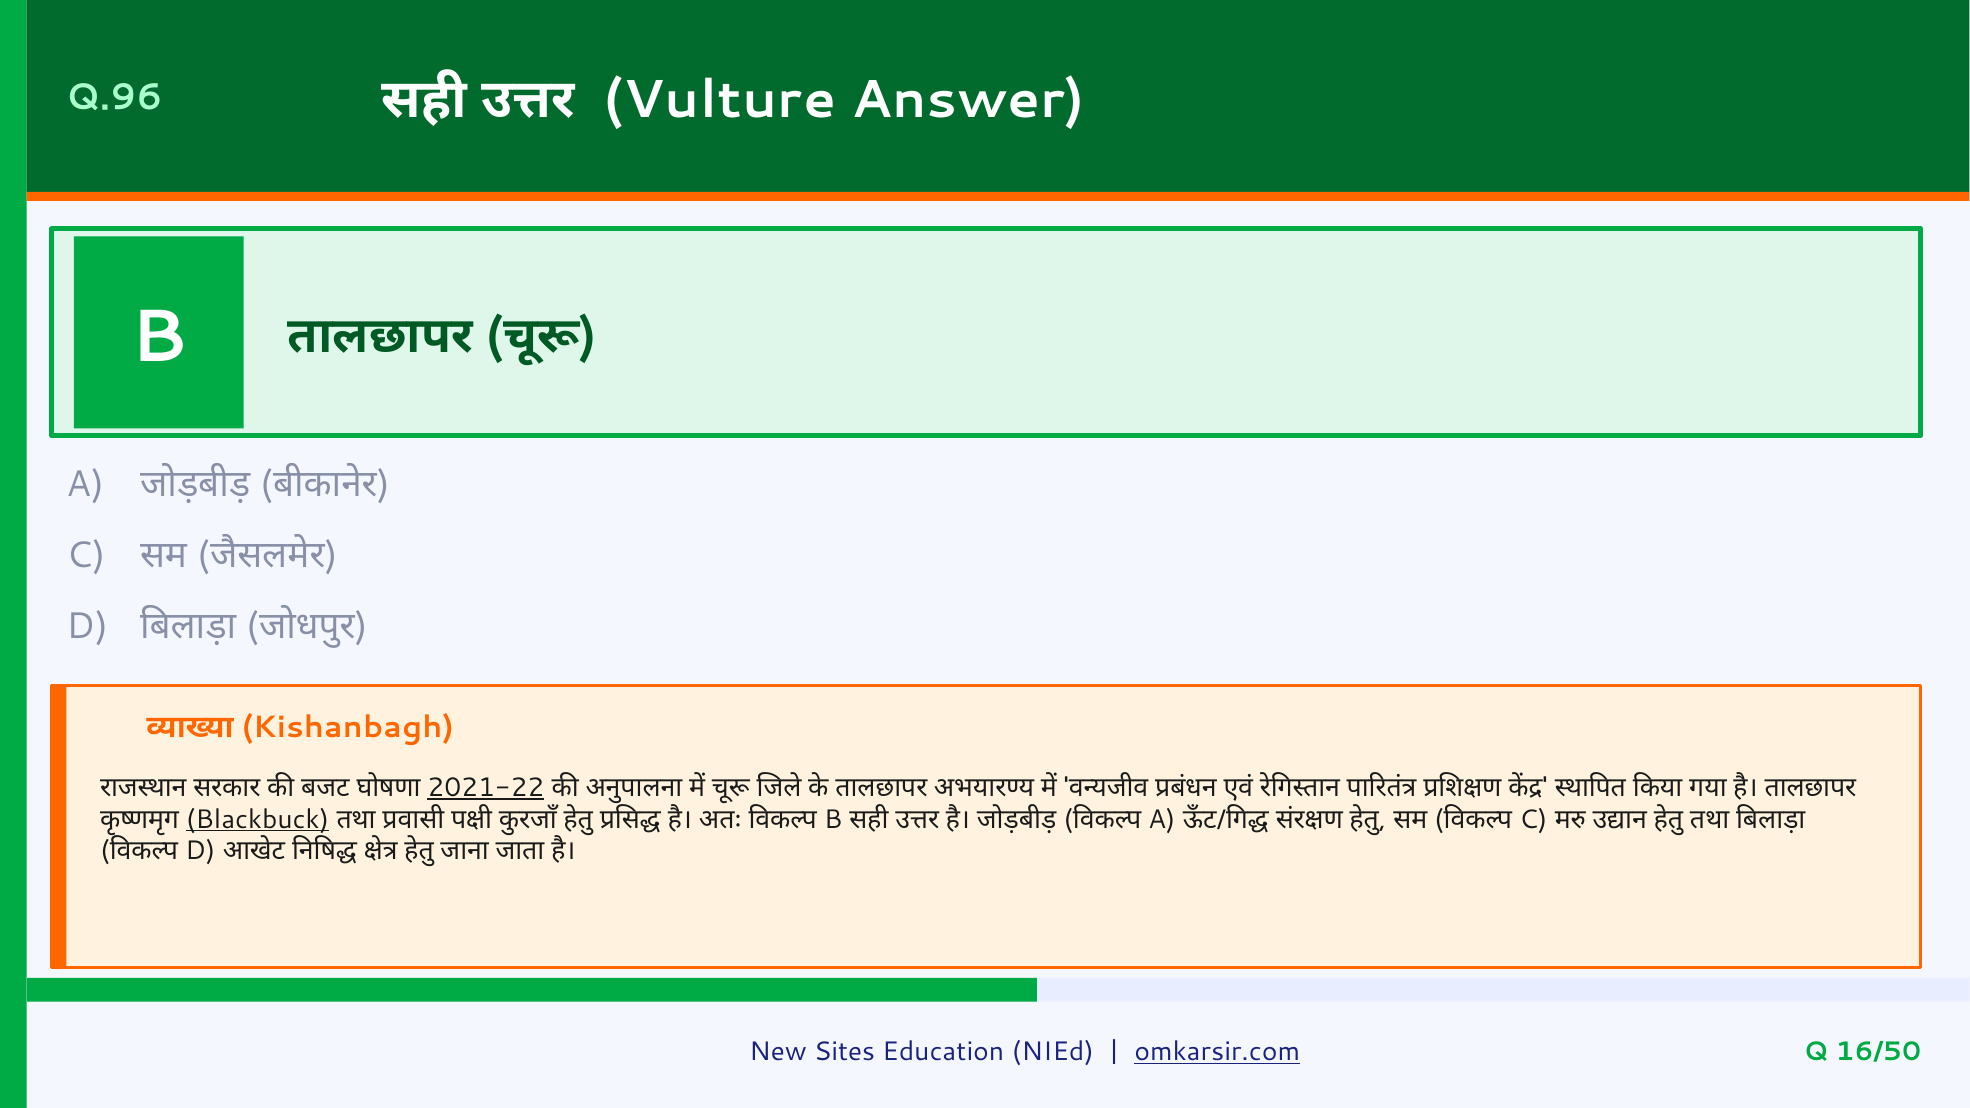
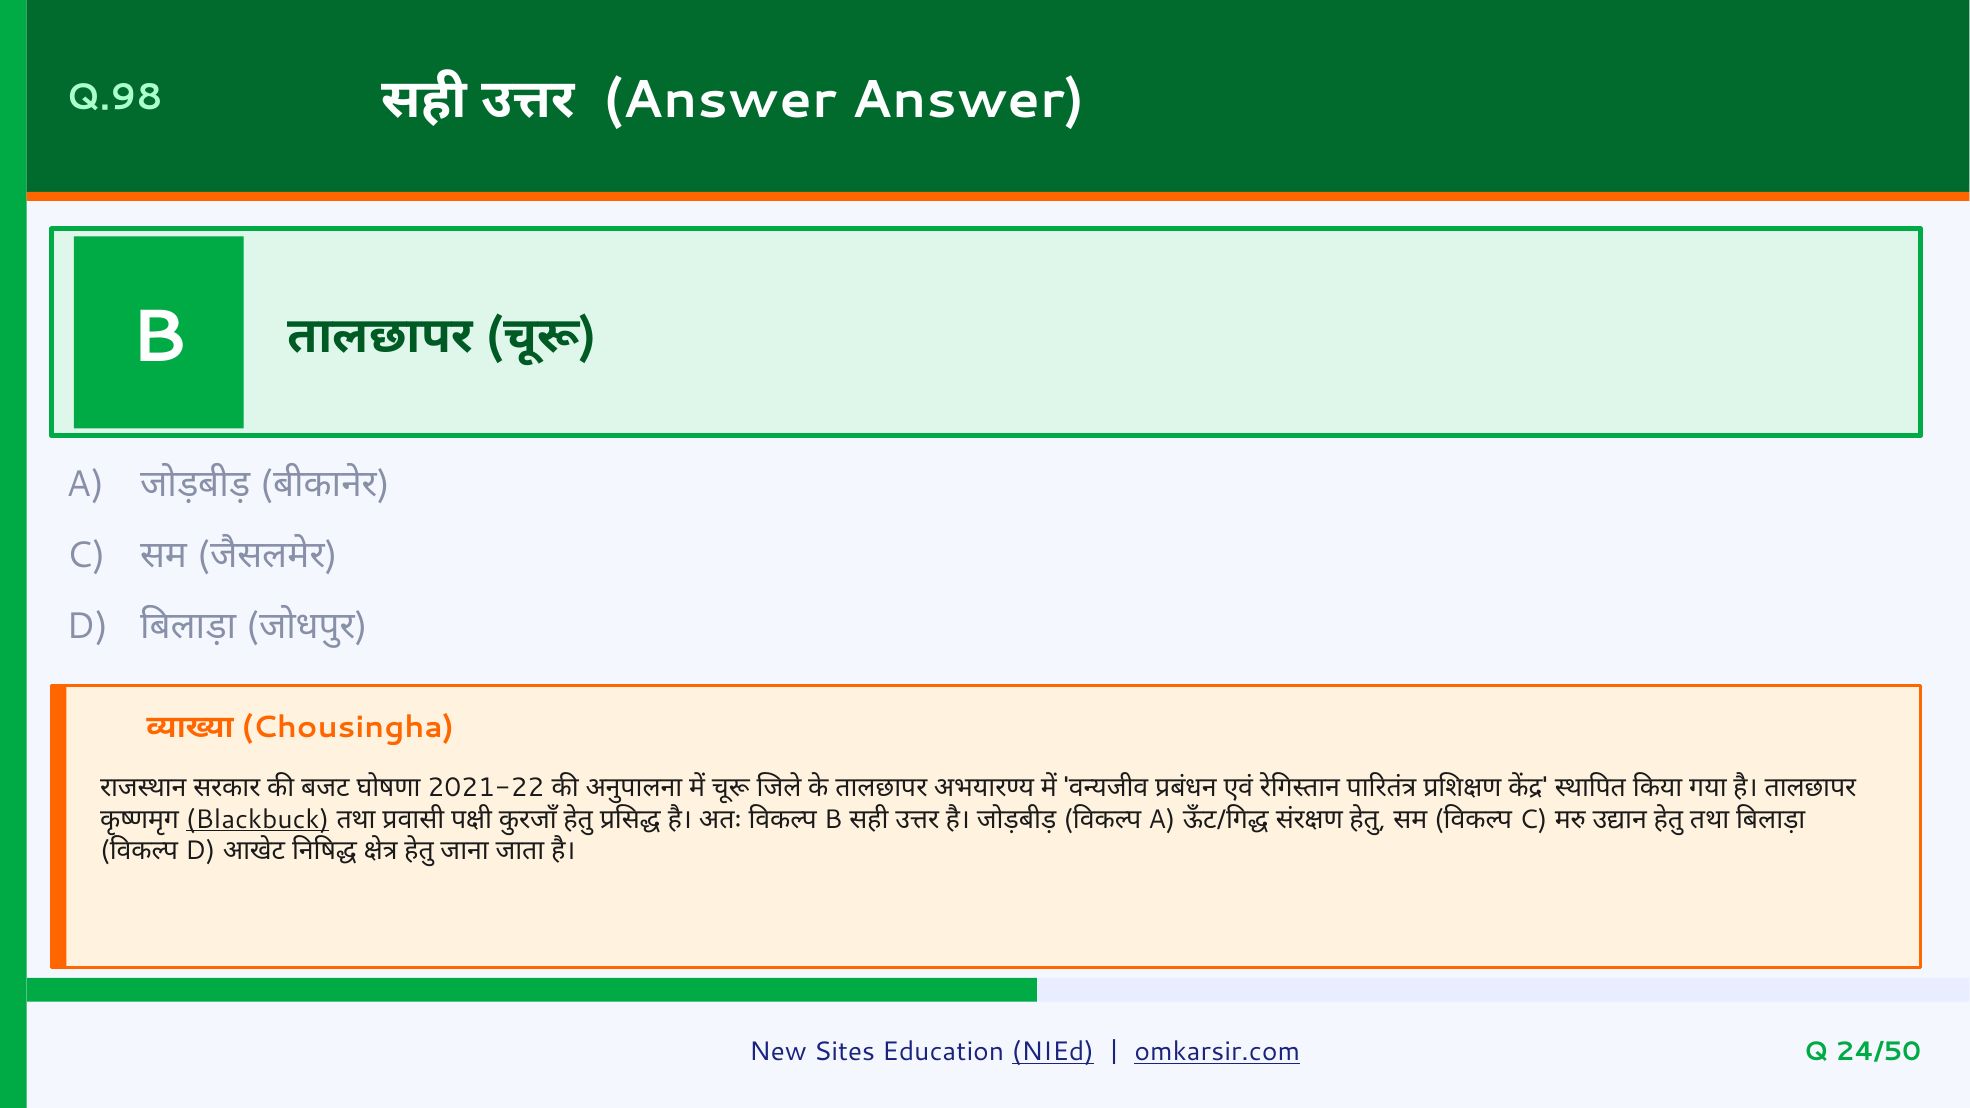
Q.96: Q.96 -> Q.98 (114, 97)
Vulture: Vulture -> Answer (720, 100)
Kishanbagh: Kishanbagh -> Chousingha (348, 728)
2021-22 underline: present -> none (486, 787)
NIEd underline: none -> present (1053, 1052)
16/50: 16/50 -> 24/50 (1878, 1052)
